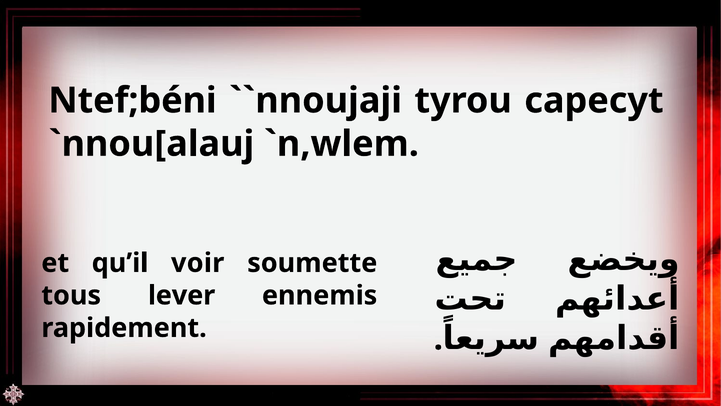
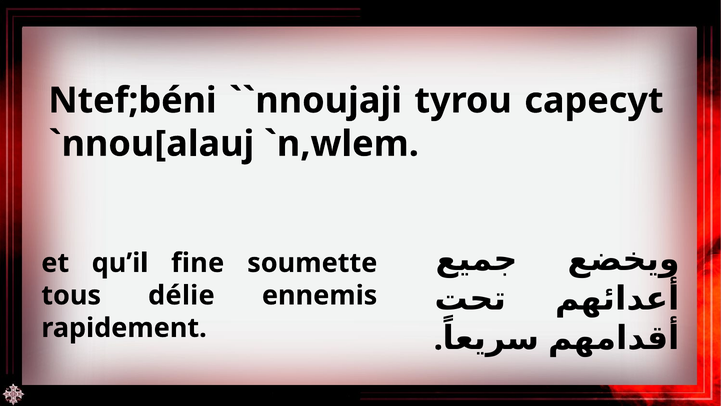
voir: voir -> fine (198, 263)
lever: lever -> délie (181, 295)
